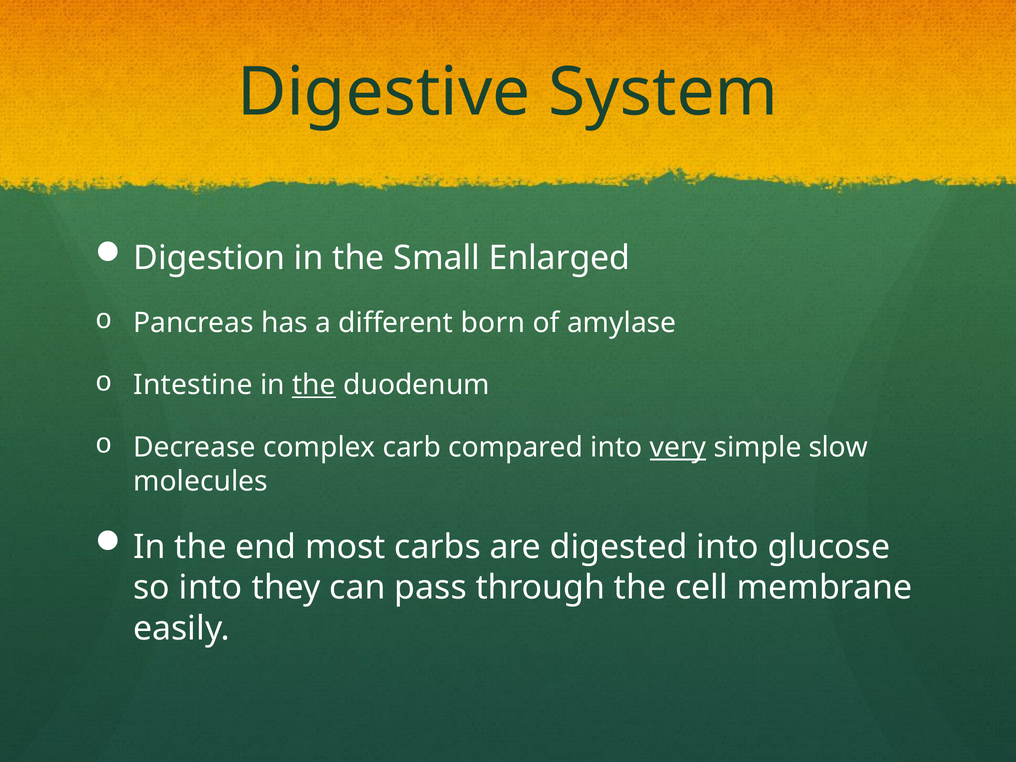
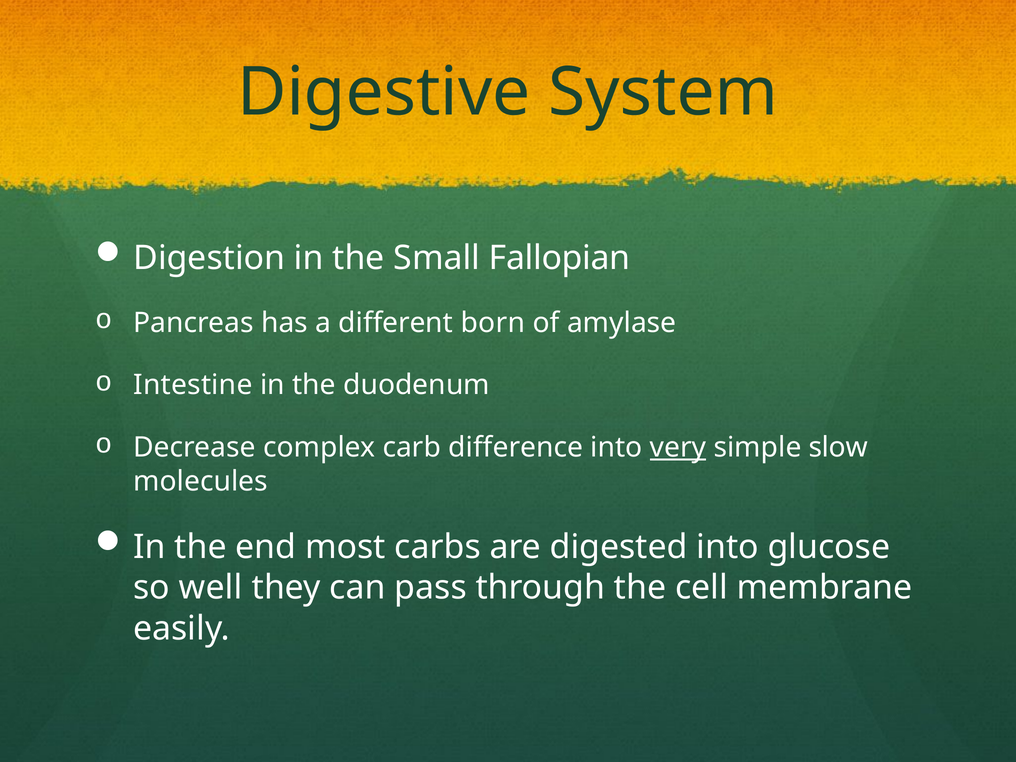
Enlarged: Enlarged -> Fallopian (560, 258)
the underline: present -> none (314, 385)
compared: compared -> difference (516, 447)
so into: into -> well (211, 588)
